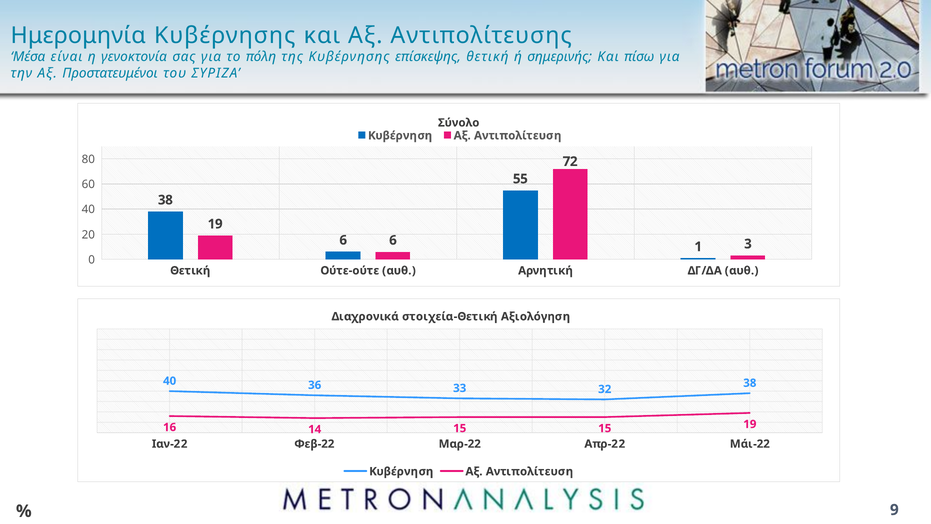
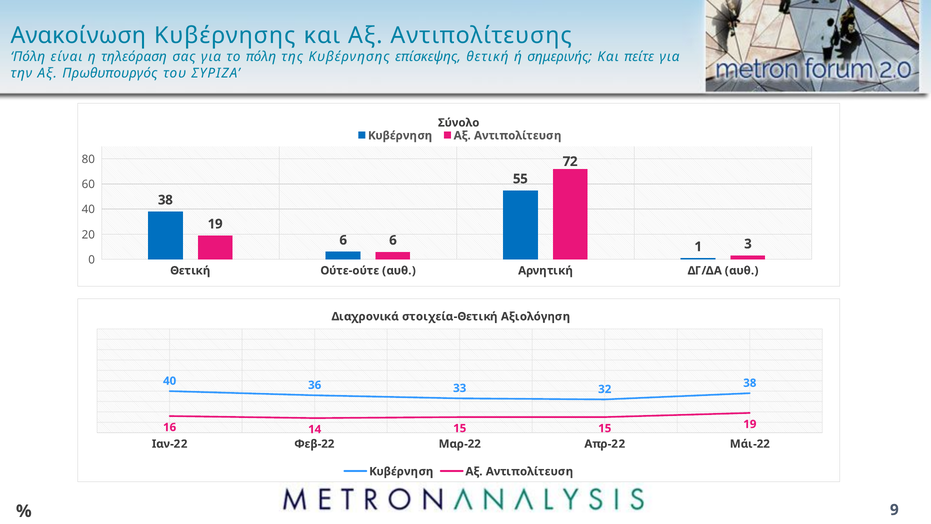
Ημερομηνία: Ημερομηνία -> Ανακοίνωση (78, 35)
Μέσα: Μέσα -> Πόλη (28, 57)
γενοκτονία: γενοκτονία -> τηλεόραση (134, 57)
πίσω: πίσω -> πείτε (639, 57)
Προστατευμένοι: Προστατευμένοι -> Πρωθυπουργός (110, 73)
